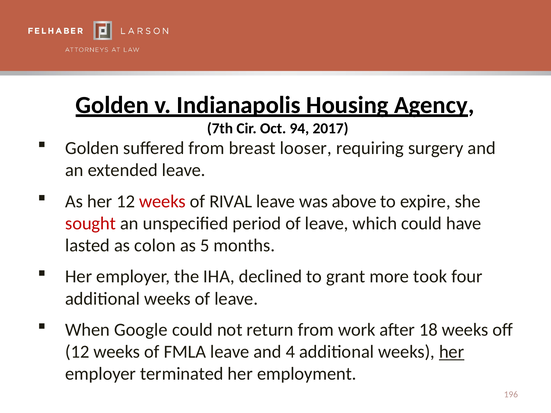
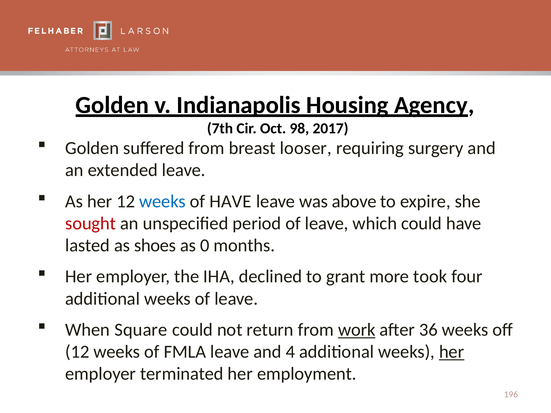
94: 94 -> 98 (299, 128)
weeks colour: red -> blue (163, 201)
of RIVAL: RIVAL -> HAVE (231, 201)
colon: colon -> shoes (155, 246)
5: 5 -> 0 (205, 246)
Google: Google -> Square (141, 330)
work underline: none -> present (357, 330)
18: 18 -> 36 (428, 330)
